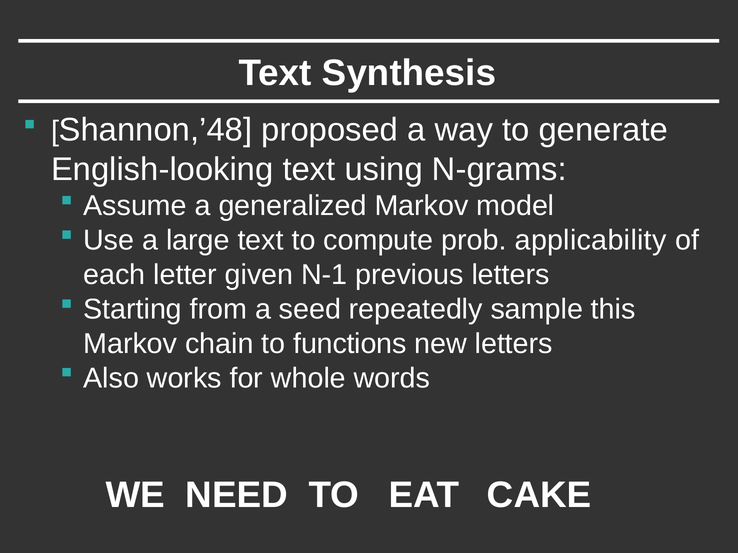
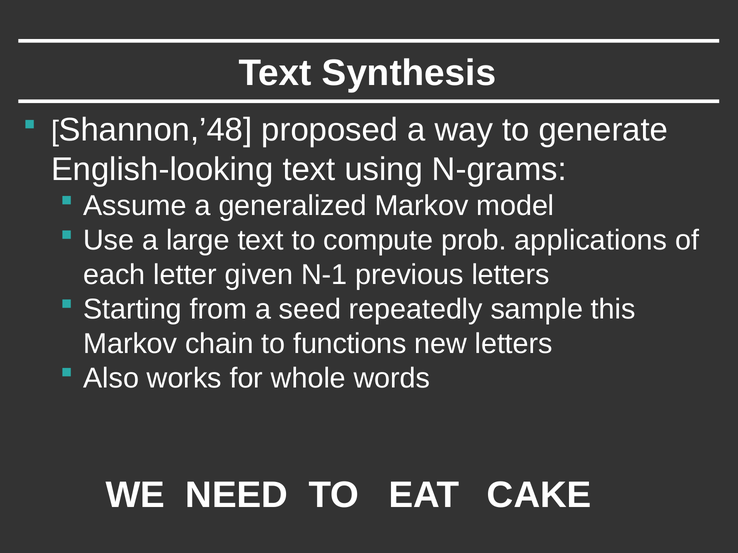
applicability: applicability -> applications (591, 241)
